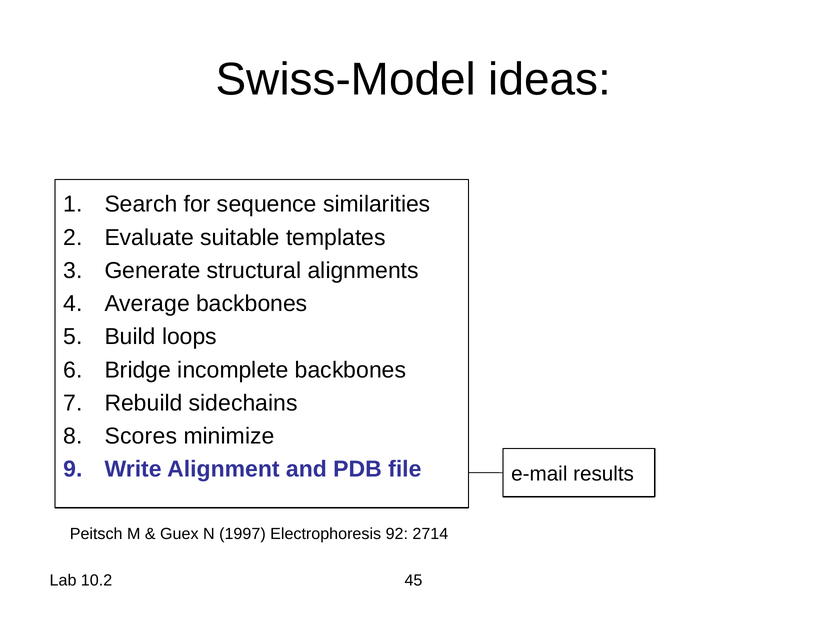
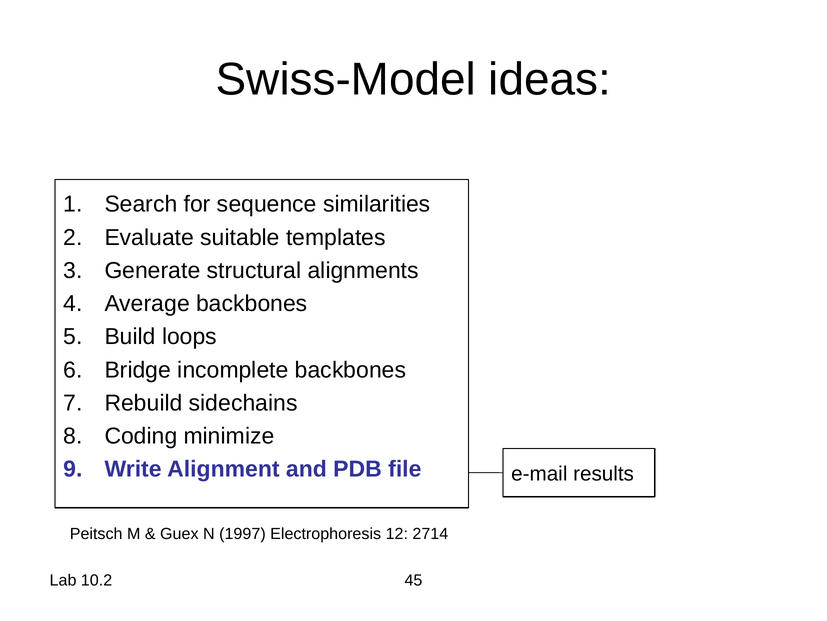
Scores: Scores -> Coding (141, 436)
92: 92 -> 12 (397, 533)
